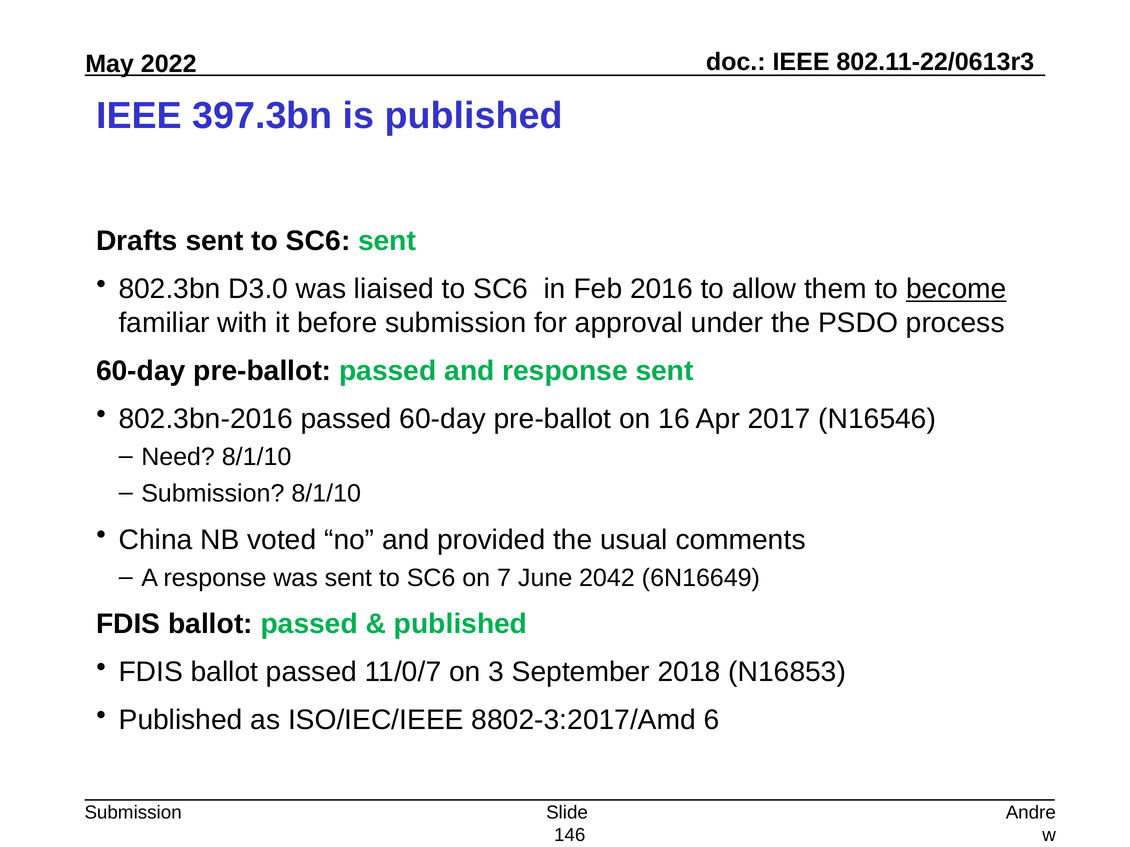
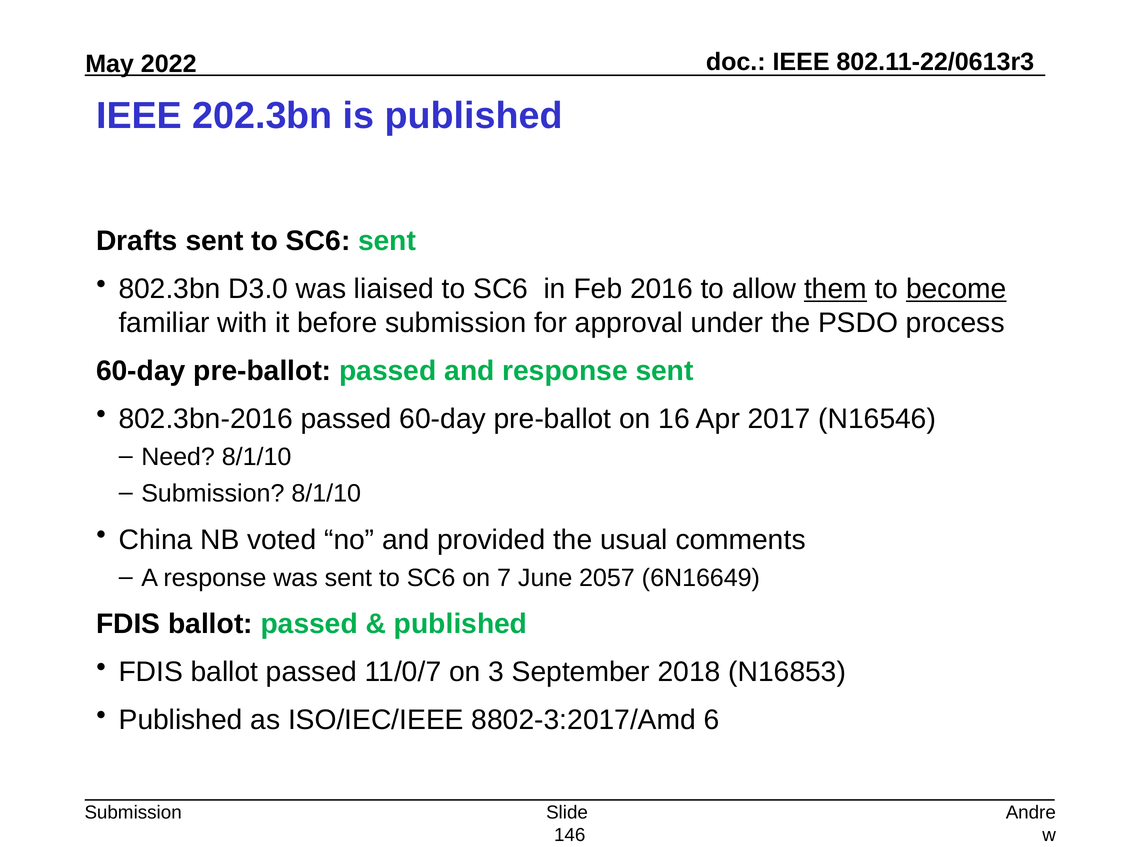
397.3bn: 397.3bn -> 202.3bn (262, 116)
them underline: none -> present (835, 289)
2042: 2042 -> 2057 (607, 578)
